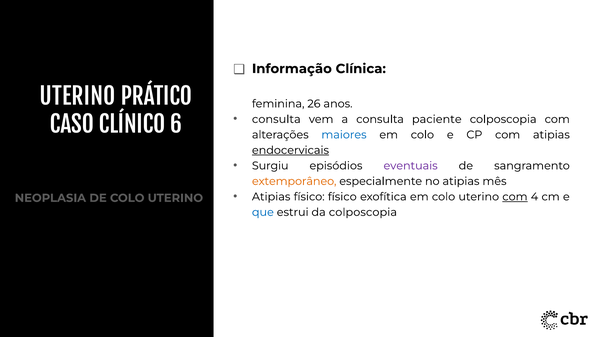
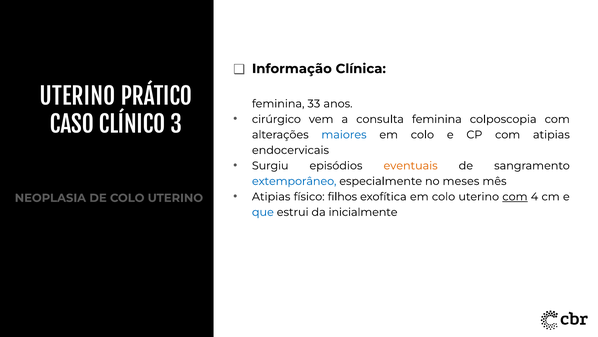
26: 26 -> 33 (314, 104)
consulta: consulta -> cirúrgico (276, 119)
consulta paciente: paciente -> feminina (437, 119)
6: 6 -> 3 (176, 125)
endocervicais underline: present -> none (290, 150)
eventuais colour: purple -> orange (411, 165)
extemporâneo colour: orange -> blue (294, 181)
no atipias: atipias -> meses (461, 181)
físico físico: físico -> filhos (342, 196)
da colposcopia: colposcopia -> inicialmente (363, 212)
